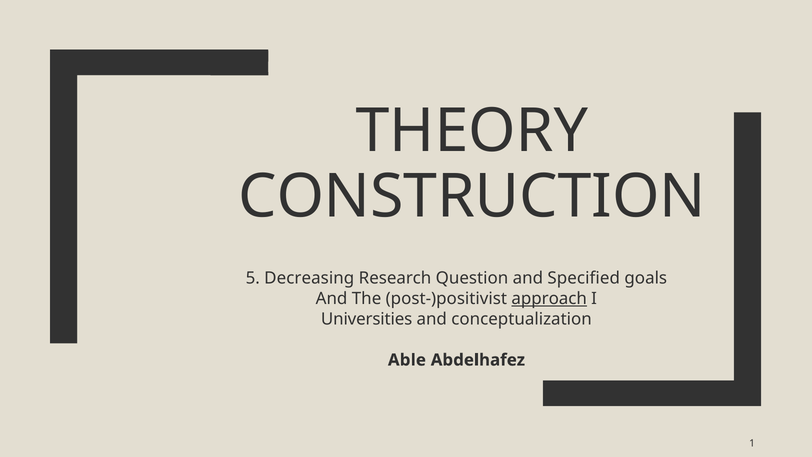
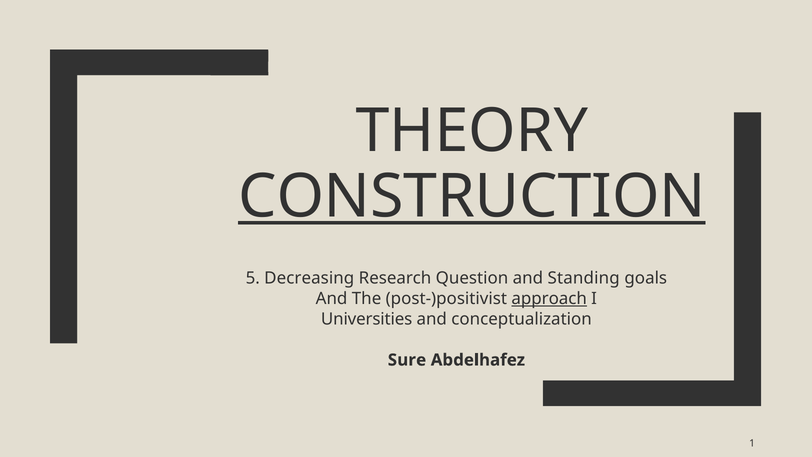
CONSTRUCTION underline: none -> present (472, 196)
Specified: Specified -> Standing (584, 278)
Able: Able -> Sure (407, 360)
